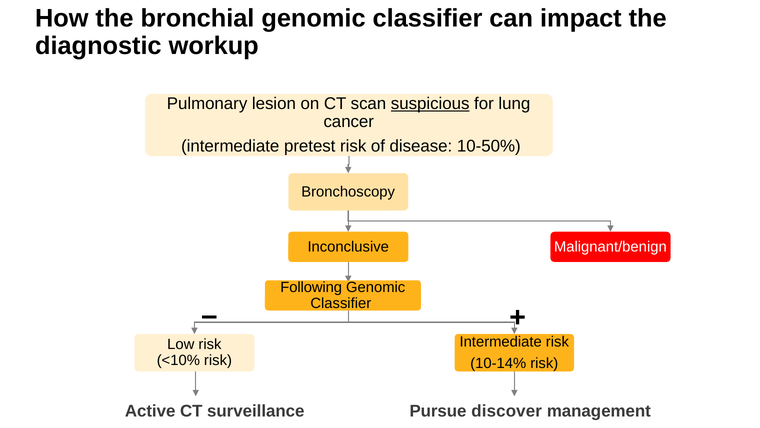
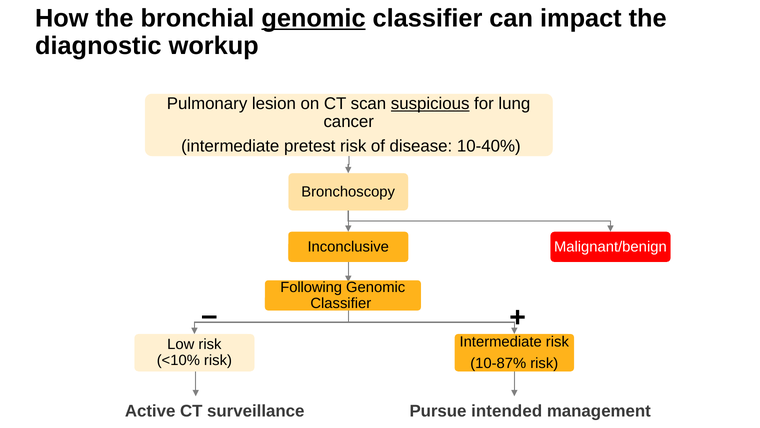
genomic underline: none -> present (314, 19)
10-50%: 10-50% -> 10-40% (489, 146)
10-14%: 10-14% -> 10-87% (498, 363)
discover: discover -> intended (507, 411)
